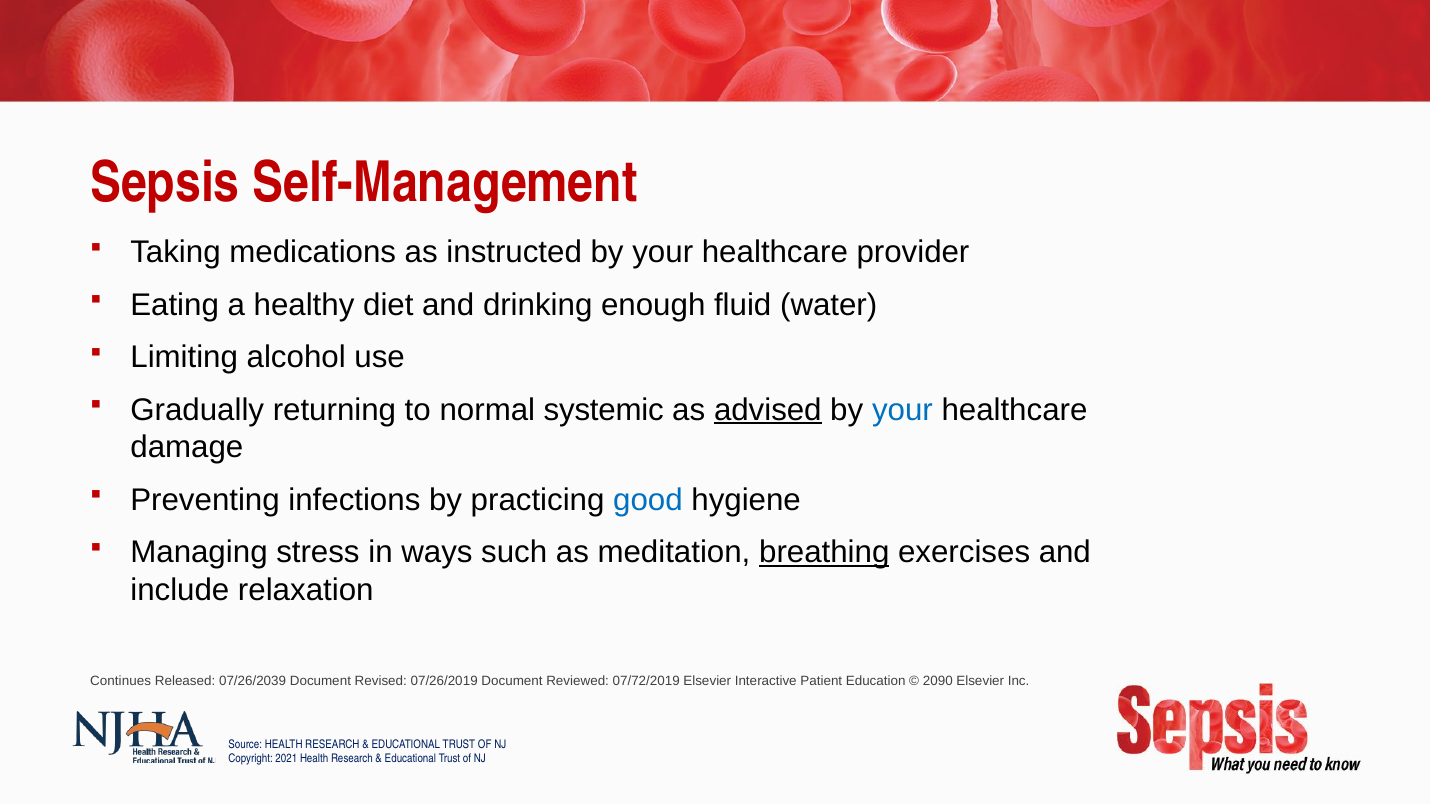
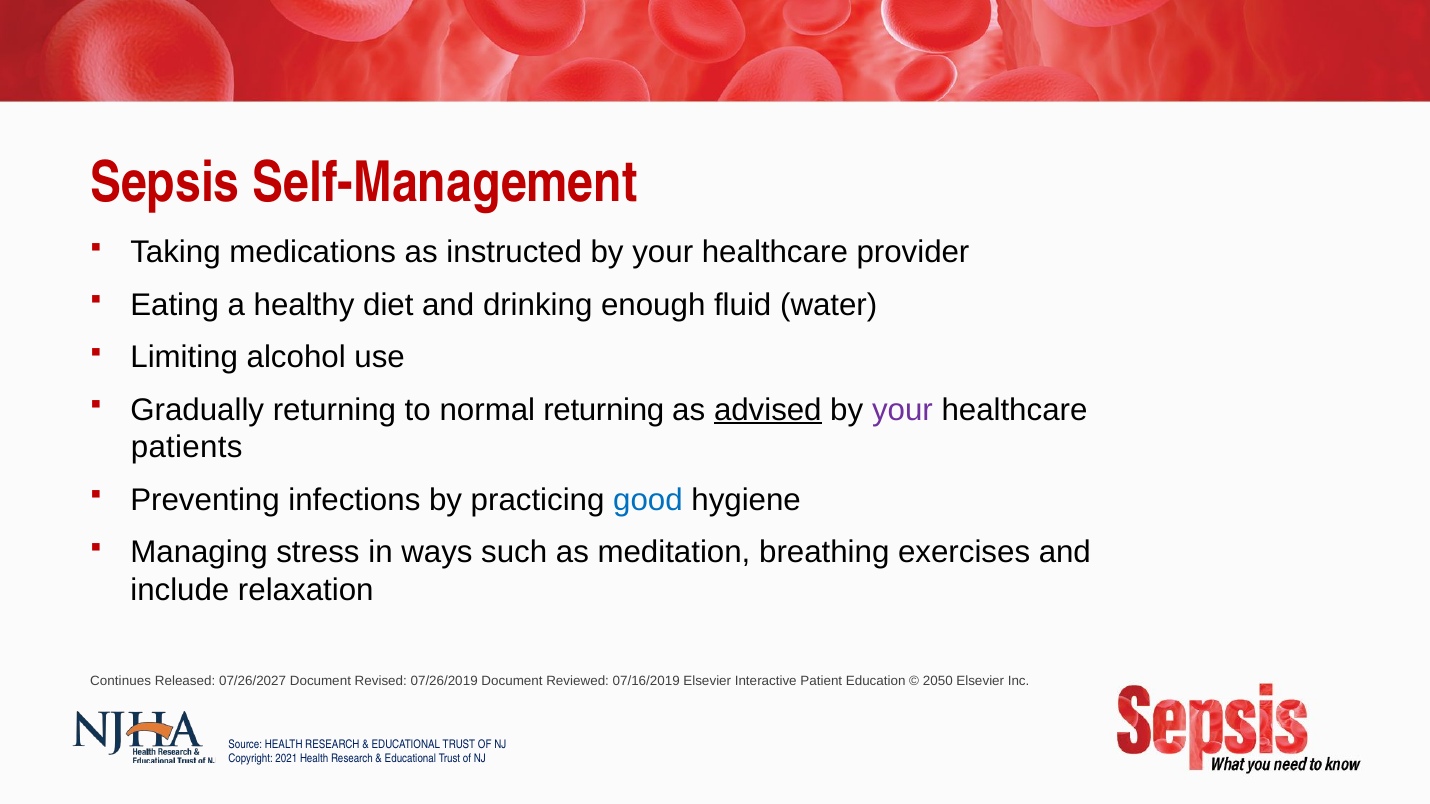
normal systemic: systemic -> returning (604, 410)
your colour: blue -> purple (902, 410)
damage: damage -> patients (187, 448)
breathing underline: present -> none (824, 552)
07/26/2039: 07/26/2039 -> 07/26/2027 (253, 681)
07/72/2019: 07/72/2019 -> 07/16/2019 (646, 681)
2090: 2090 -> 2050 (938, 681)
